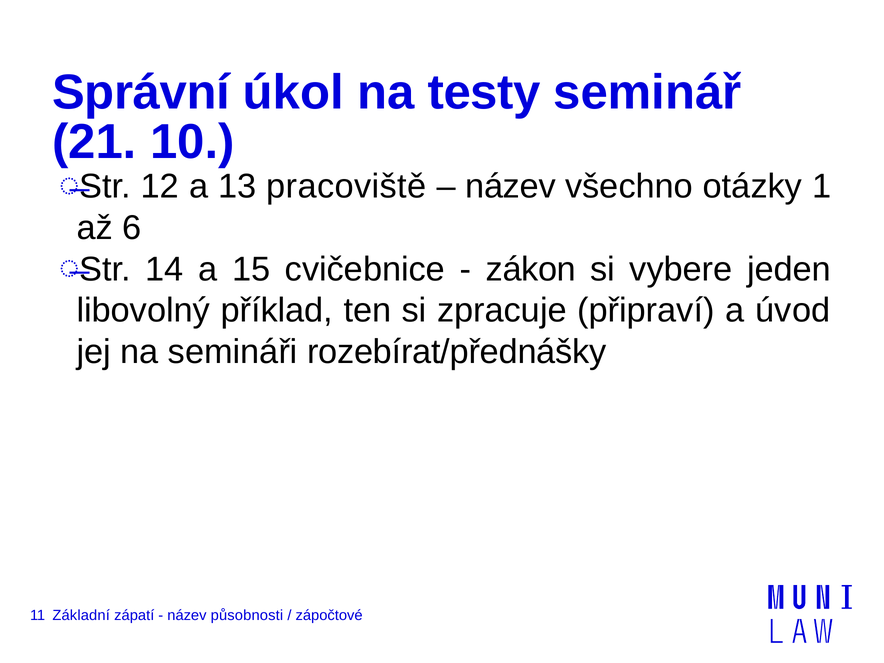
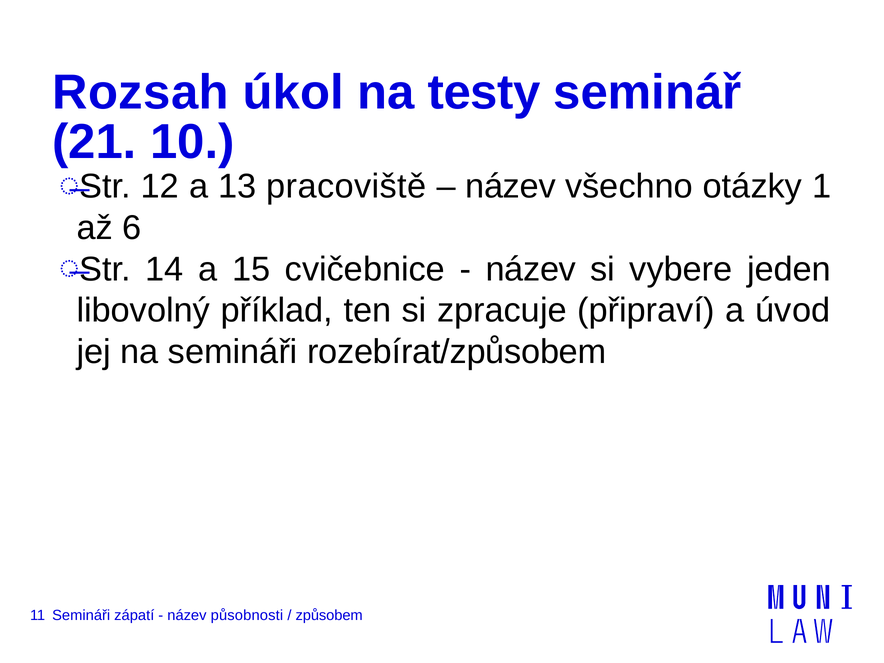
Správní: Správní -> Rozsah (141, 93)
zákon: zákon -> název (531, 269)
rozebírat/přednášky: rozebírat/přednášky -> rozebírat/způsobem (457, 352)
Základní: Základní -> Semináři (81, 615)
zápočtové: zápočtové -> způsobem (329, 615)
